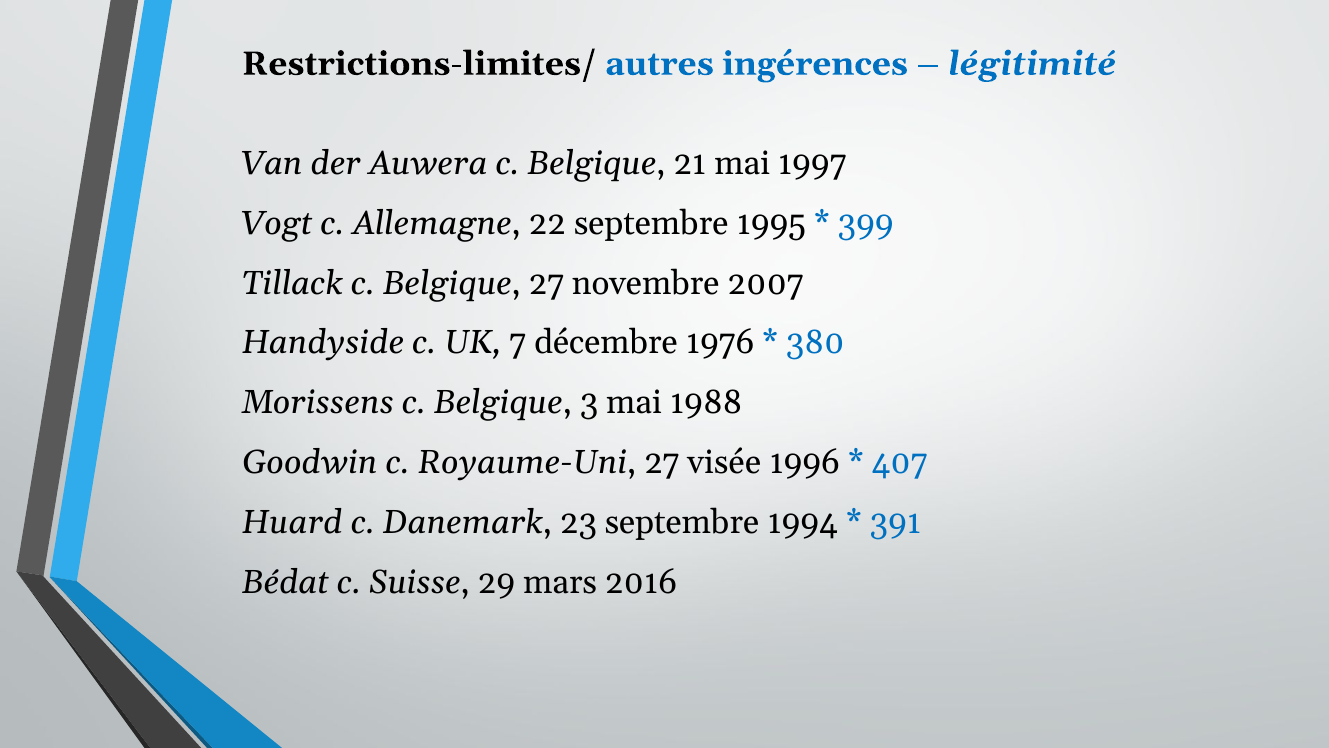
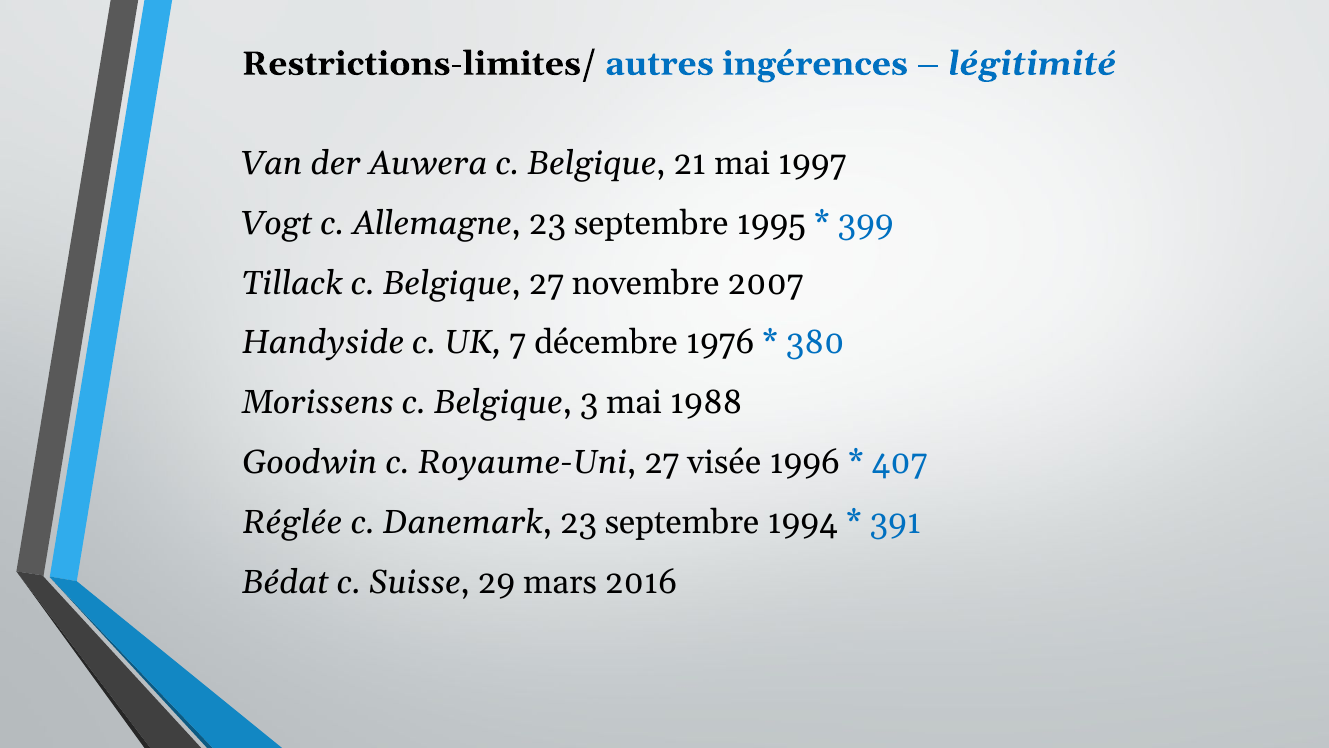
Allemagne 22: 22 -> 23 (547, 223)
Huard: Huard -> Réglée (292, 522)
